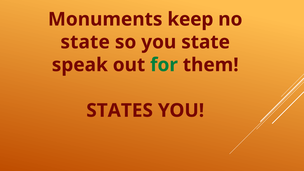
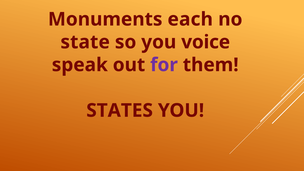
keep: keep -> each (190, 19)
you state: state -> voice (206, 42)
for colour: green -> purple (164, 65)
